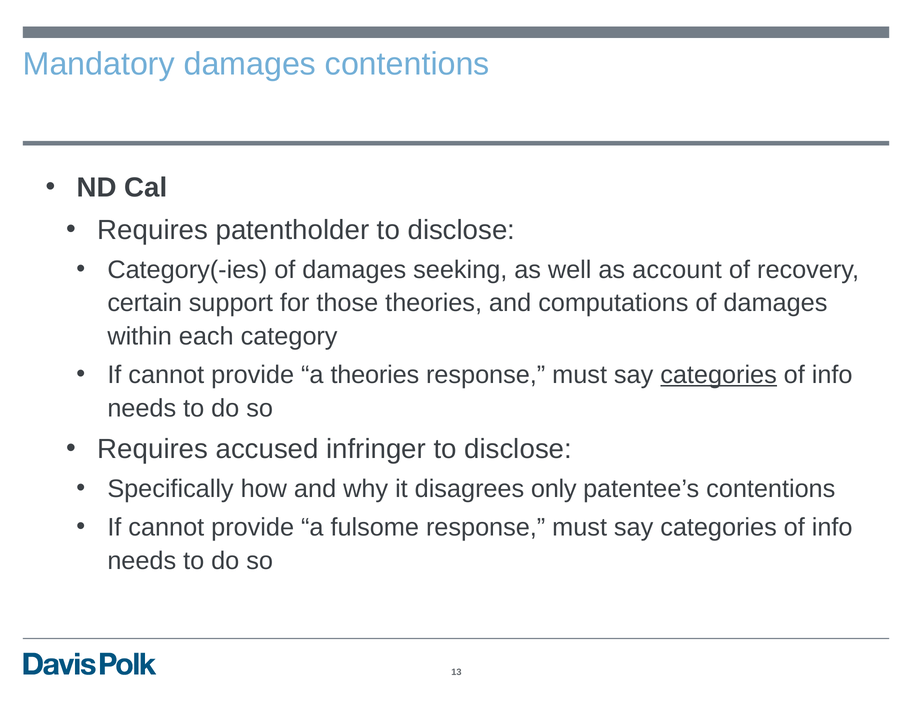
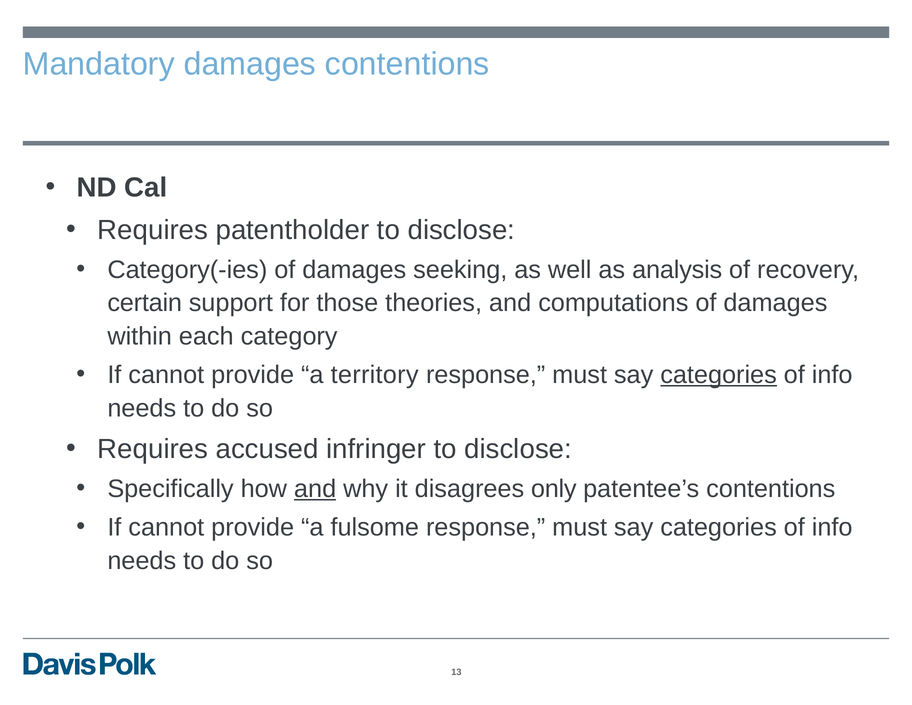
account: account -> analysis (677, 270)
a theories: theories -> territory (375, 375)
and underline: none -> present (315, 489)
